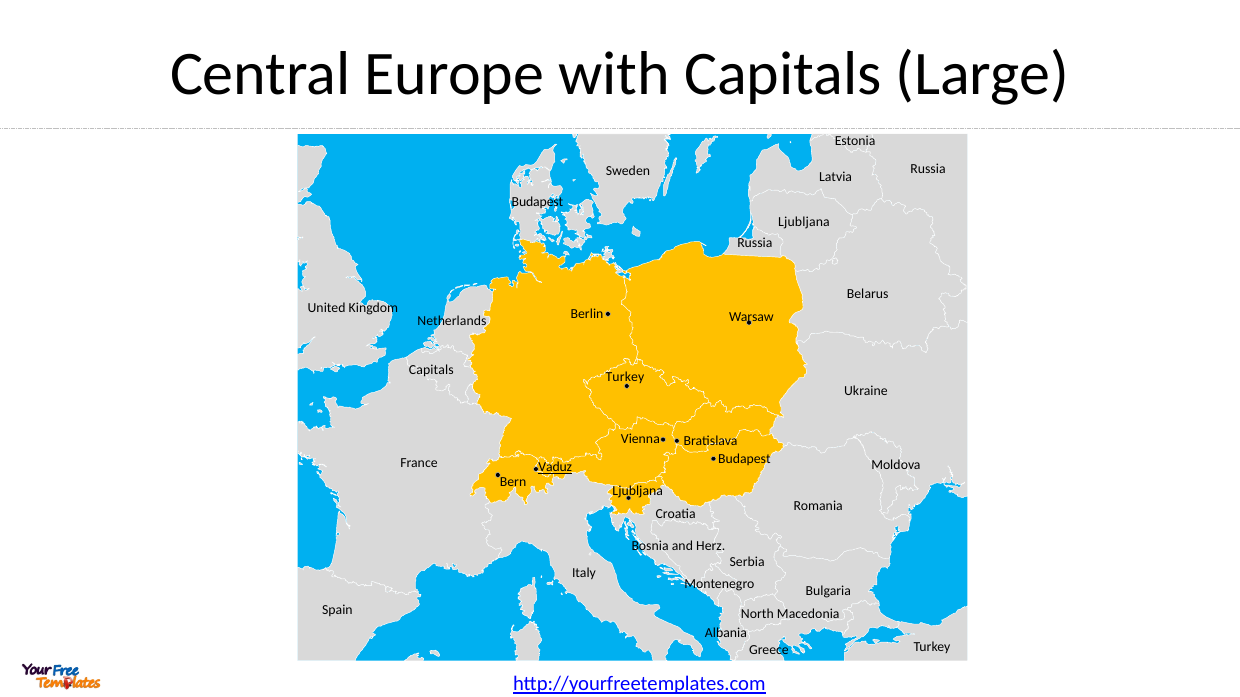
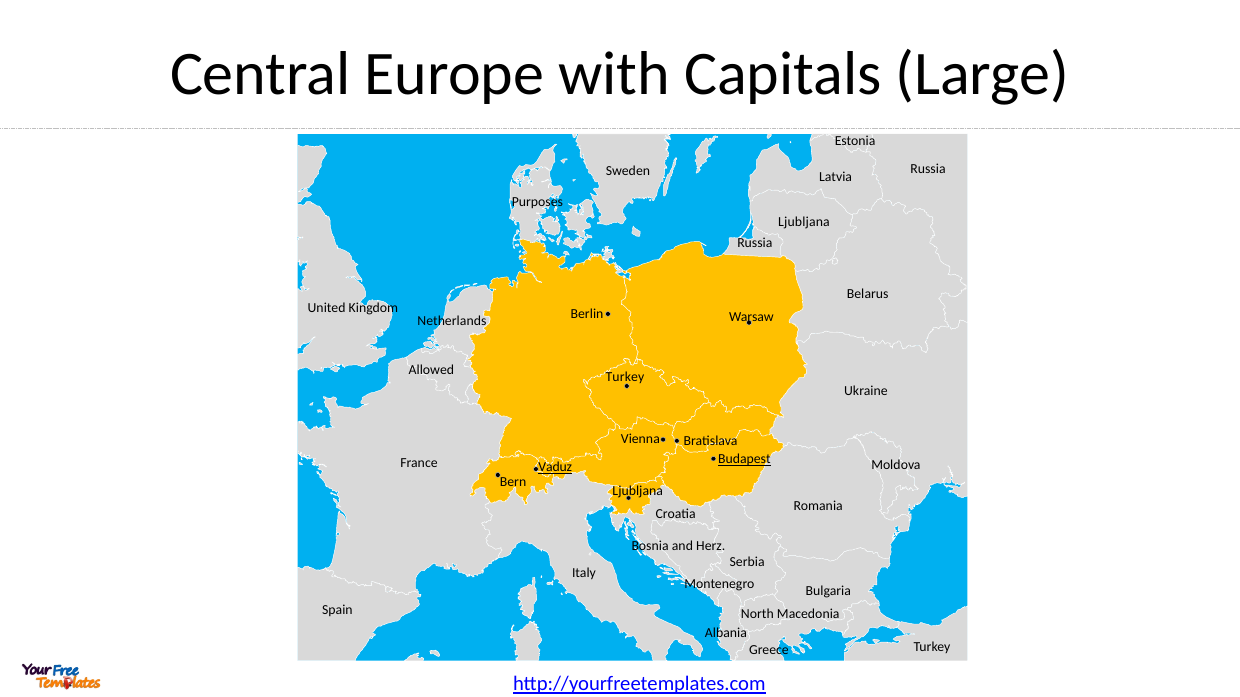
Budapest: Budapest -> Purposes (537, 202)
Capitals: Capitals -> Allowed (431, 370)
Budapest underline: none -> present (744, 459)
